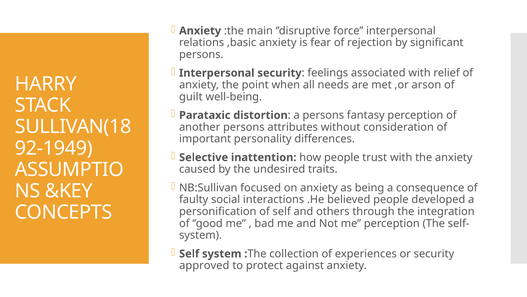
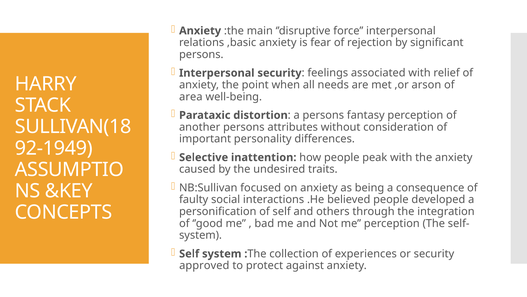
guilt: guilt -> area (191, 97)
trust: trust -> peak (375, 157)
